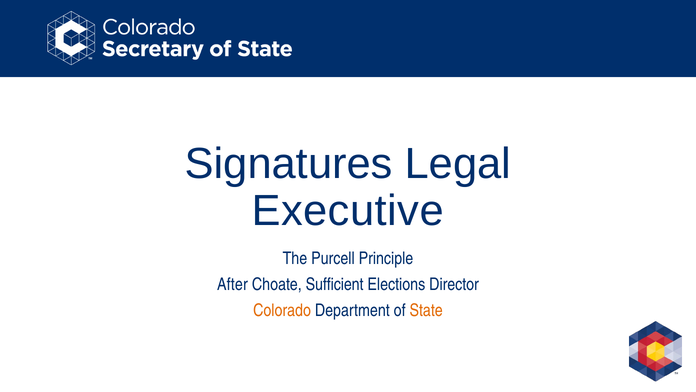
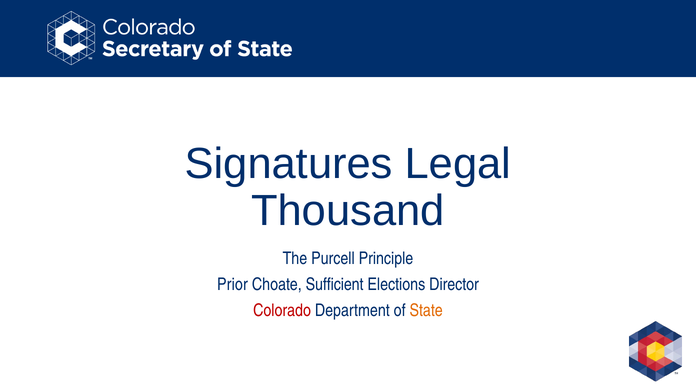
Executive: Executive -> Thousand (348, 211)
After: After -> Prior (232, 284)
Colorado colour: orange -> red (282, 310)
